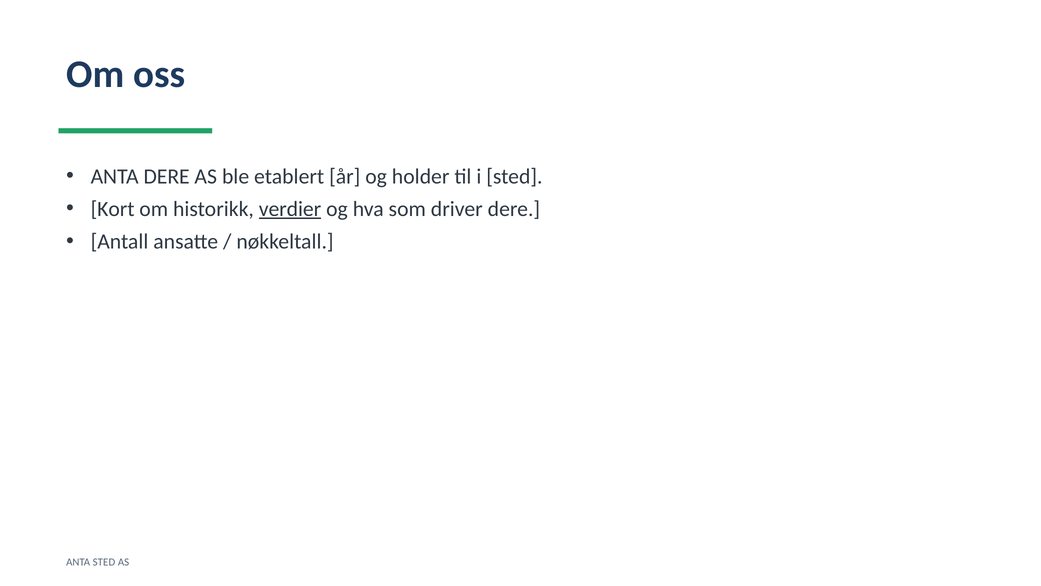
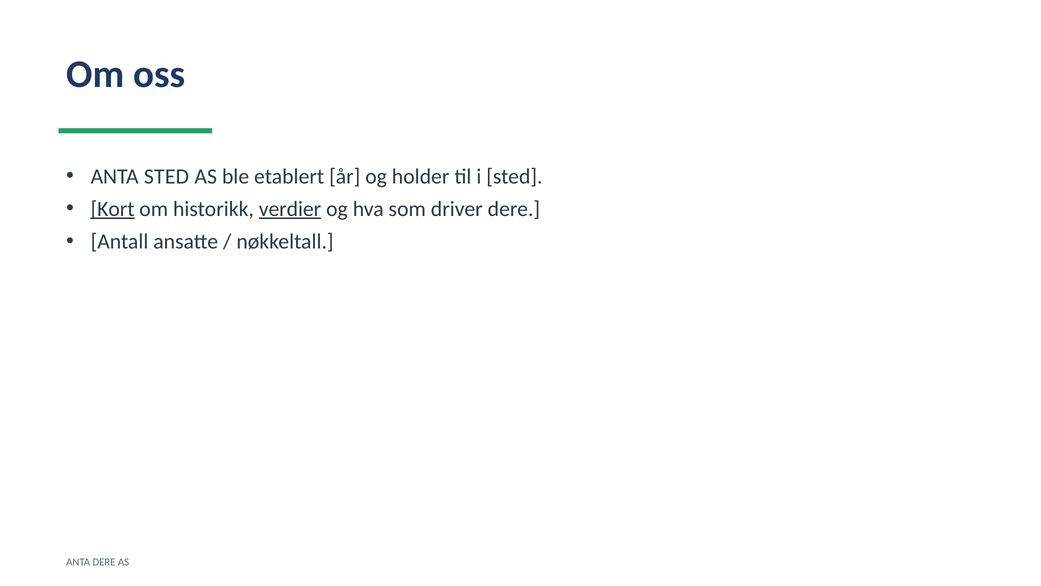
ANTA DERE: DERE -> STED (166, 176)
Kort underline: none -> present (113, 209)
ANTA STED: STED -> DERE (104, 562)
